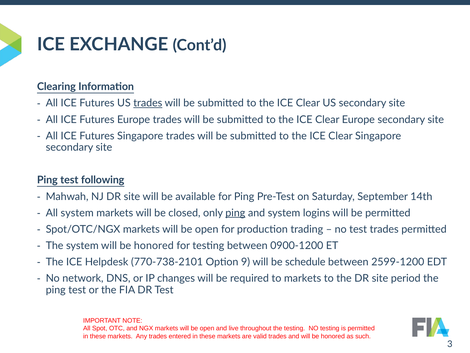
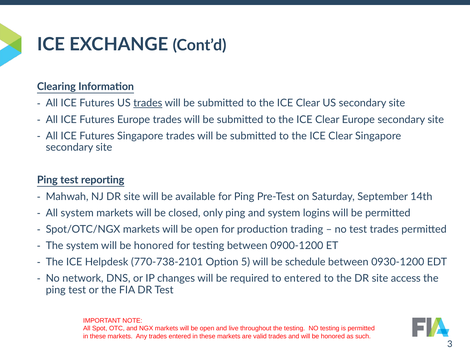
following: following -> reporting (103, 180)
ping underline: present -> none (235, 213)
9: 9 -> 5 (246, 262)
2599-1200: 2599-1200 -> 0930-1200 (398, 262)
to markets: markets -> entered (303, 278)
period: period -> access (406, 278)
